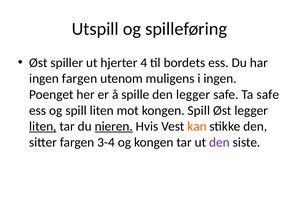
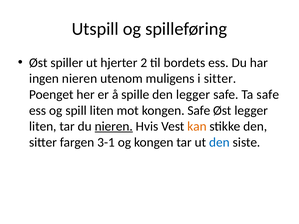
4: 4 -> 2 (144, 63)
ingen fargen: fargen -> nieren (80, 79)
i ingen: ingen -> sitter (220, 79)
kongen Spill: Spill -> Safe (199, 111)
liten underline: present -> none (43, 127)
3-4: 3-4 -> 3-1 (106, 142)
den colour: purple -> blue (219, 142)
